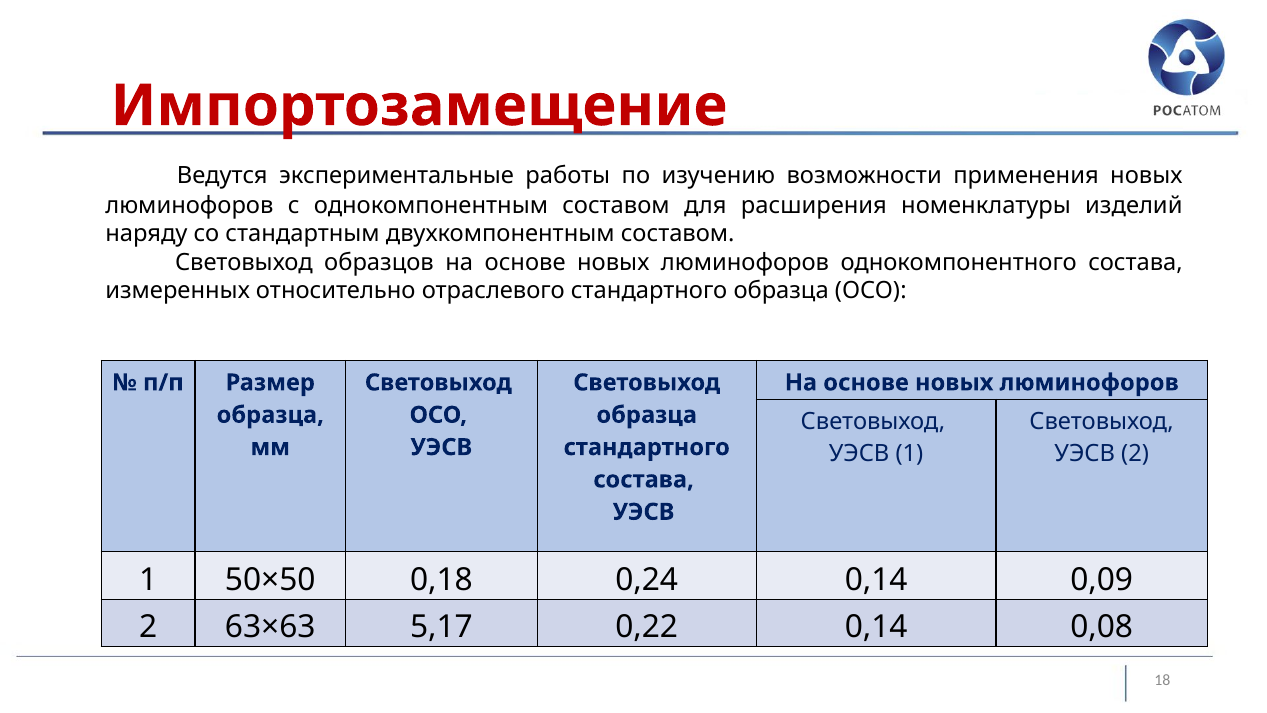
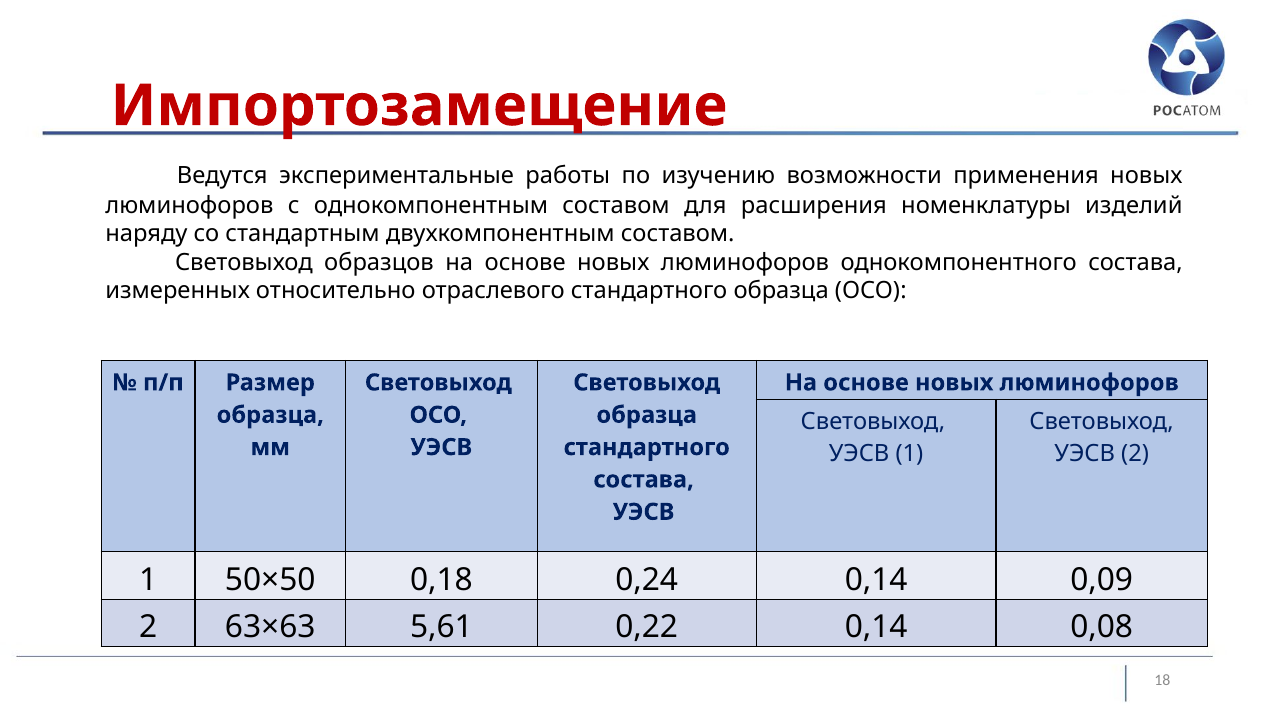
5,17: 5,17 -> 5,61 (441, 627)
